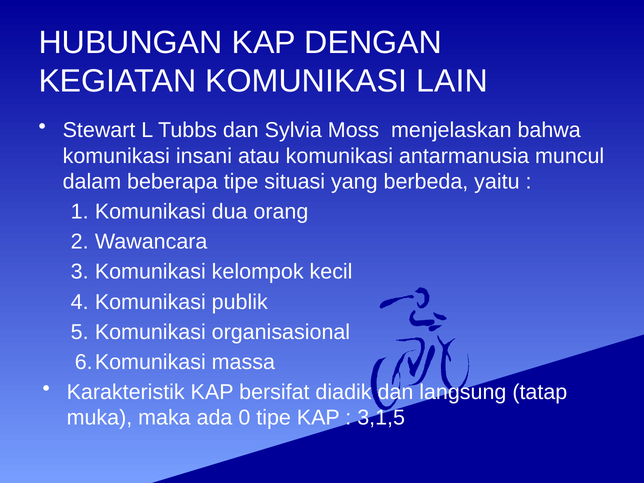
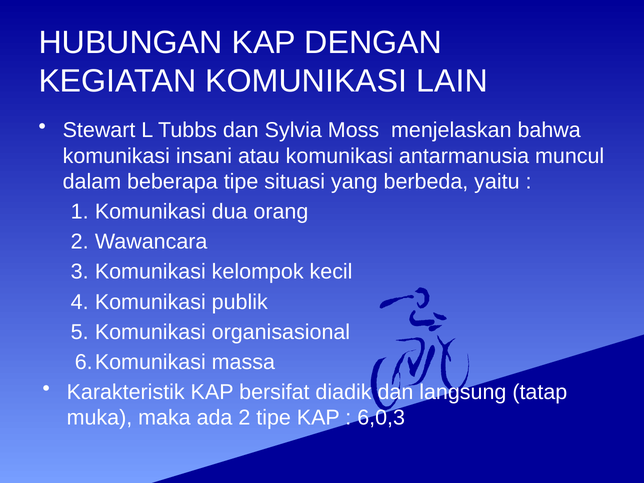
ada 0: 0 -> 2 (244, 418)
3,1,5: 3,1,5 -> 6,0,3 (381, 418)
